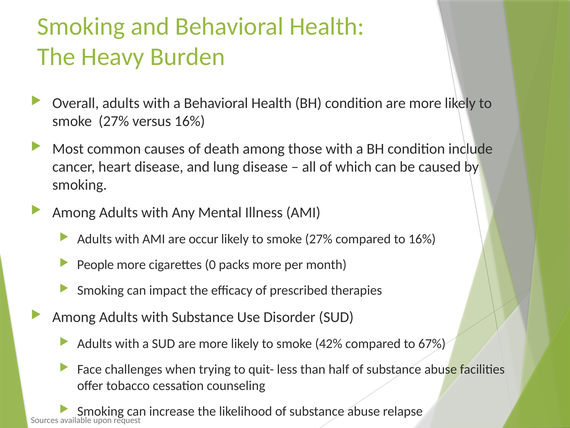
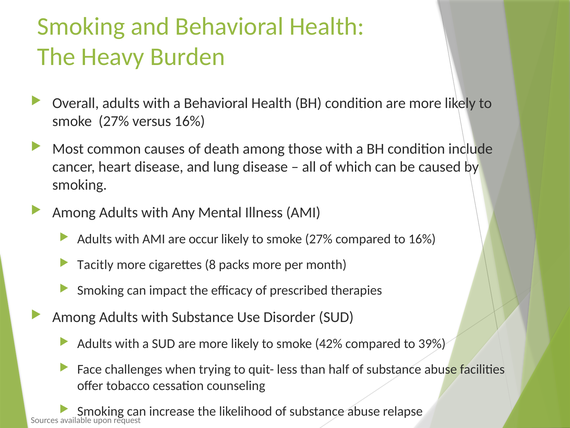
People: People -> Tacitly (95, 264)
0: 0 -> 8 (210, 264)
67%: 67% -> 39% (432, 343)
